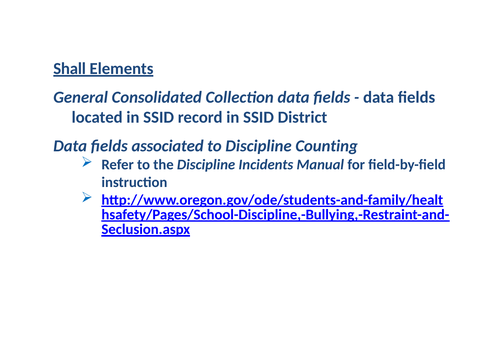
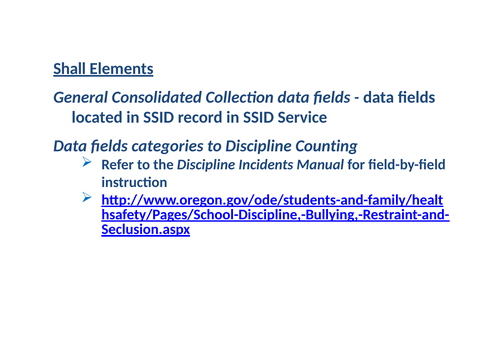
District: District -> Service (302, 117)
associated: associated -> categories (167, 146)
